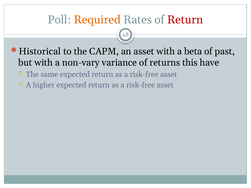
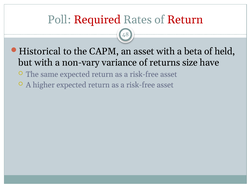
Required colour: orange -> red (97, 20)
past: past -> held (225, 51)
this: this -> size (190, 63)
